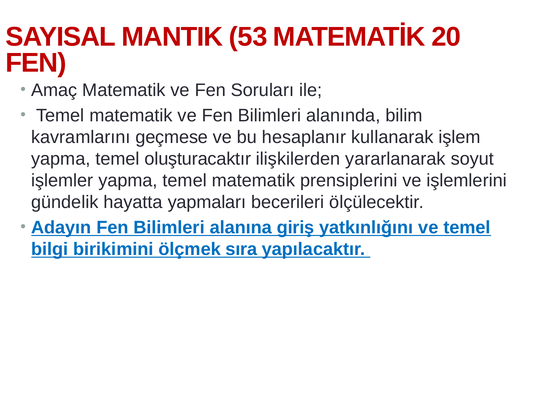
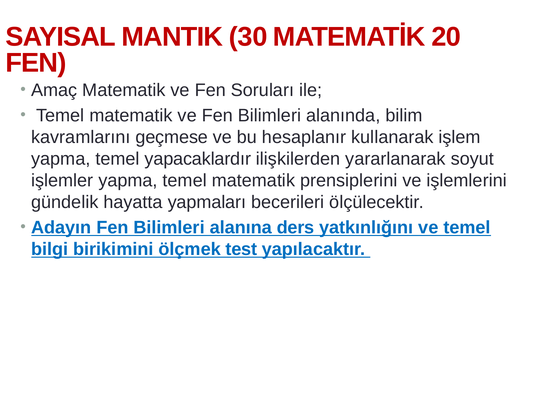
53: 53 -> 30 (248, 37)
oluşturacaktır: oluşturacaktır -> yapacaklardır (198, 159)
giriş: giriş -> ders (296, 227)
sıra: sıra -> test (241, 249)
